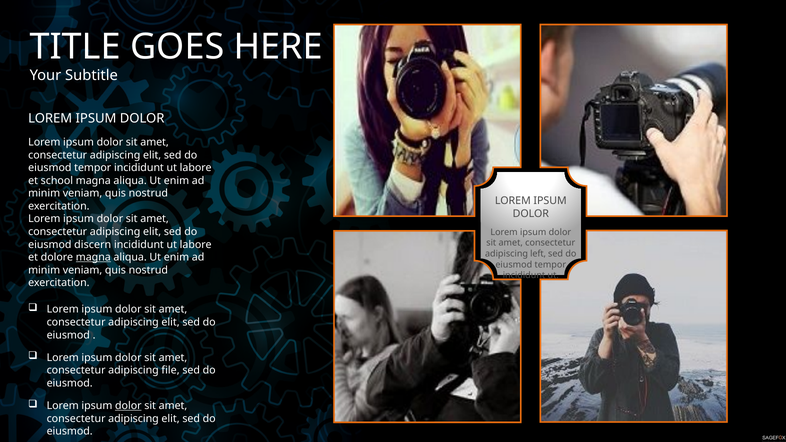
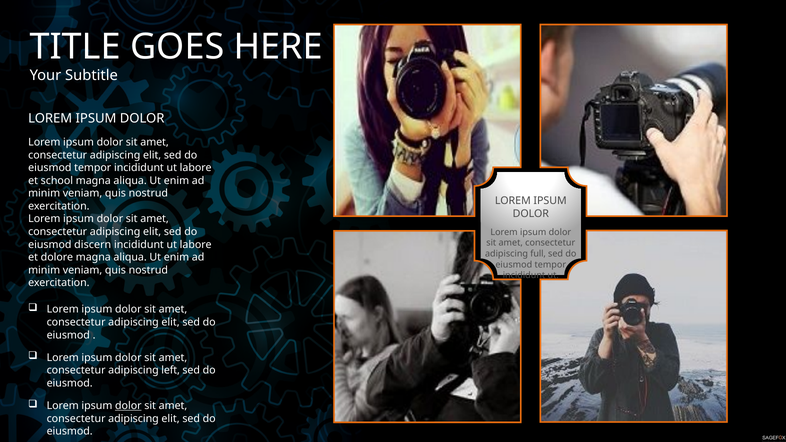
left: left -> full (538, 254)
magna underline: present -> none (93, 257)
file: file -> left (171, 371)
